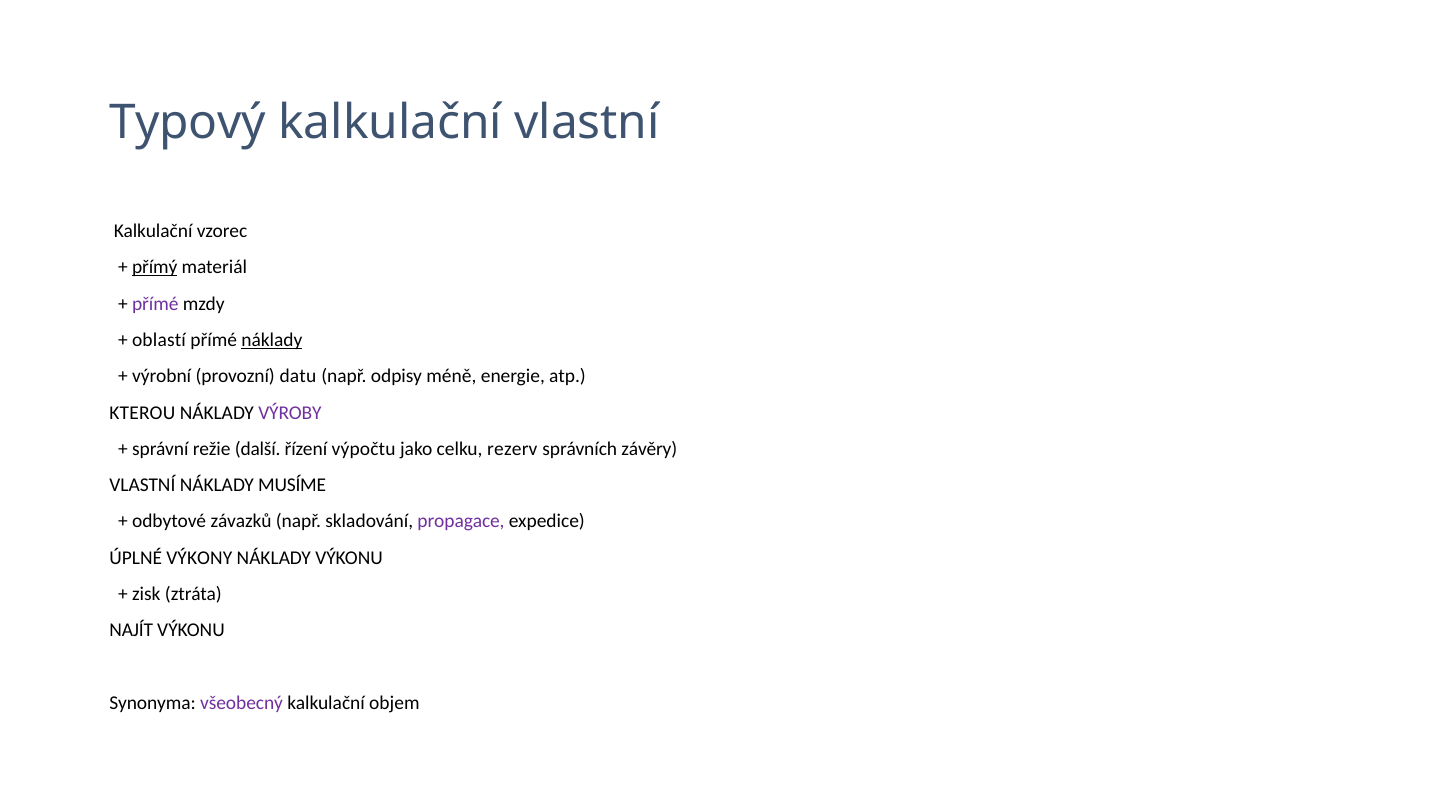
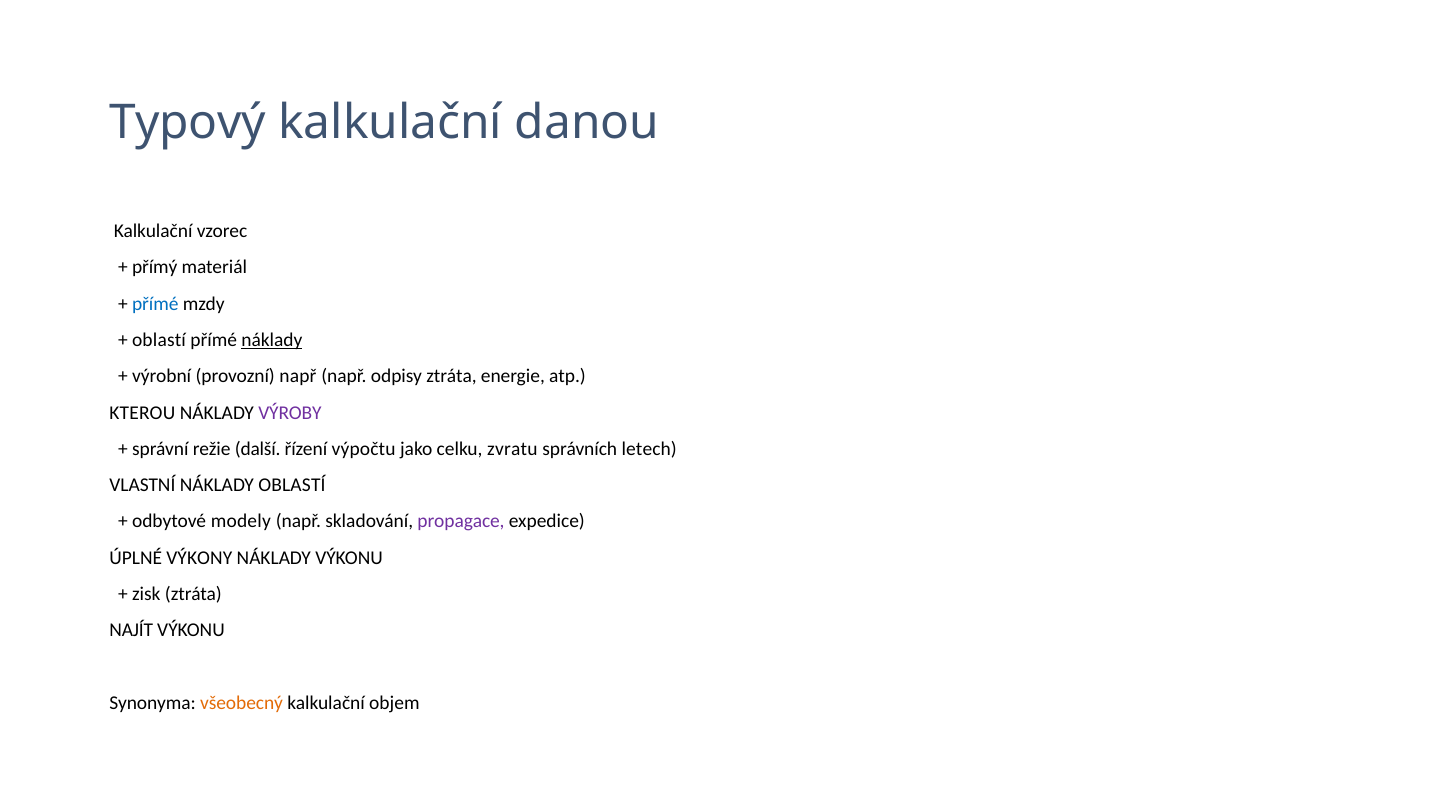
kalkulační vlastní: vlastní -> danou (587, 123)
přímý underline: present -> none (155, 267)
přímé colour: purple -> blue (155, 304)
provozní datu: datu -> např (298, 376)
odpisy méně: méně -> ztráta (452, 376)
rezerv: rezerv -> zvratu (512, 449)
závěry: závěry -> letech (649, 449)
NÁKLADY MUSÍME: MUSÍME -> OBLASTÍ (292, 485)
závazků: závazků -> modely (241, 521)
všeobecný colour: purple -> orange (242, 703)
